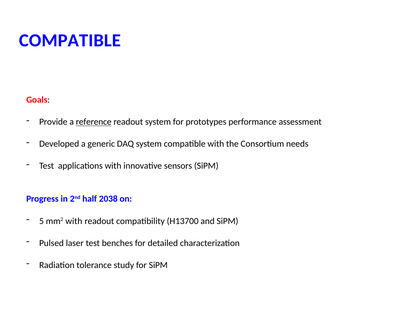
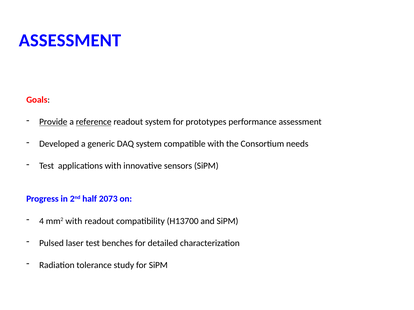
COMPATIBLE: COMPATIBLE -> ASSESSMENT (70, 40)
Provide underline: none -> present (53, 122)
2038: 2038 -> 2073 (108, 199)
5: 5 -> 4 (42, 221)
